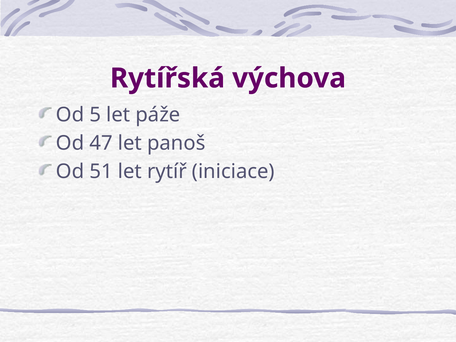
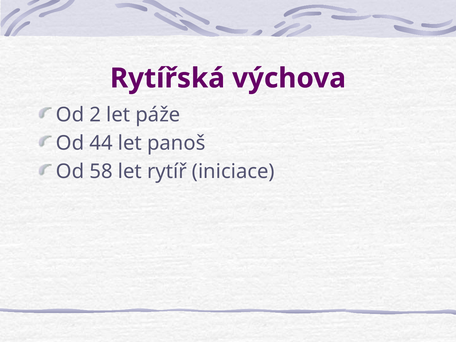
5: 5 -> 2 (95, 115)
47: 47 -> 44 (101, 143)
51: 51 -> 58 (101, 171)
